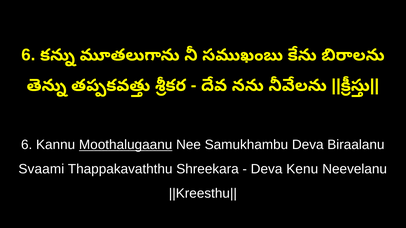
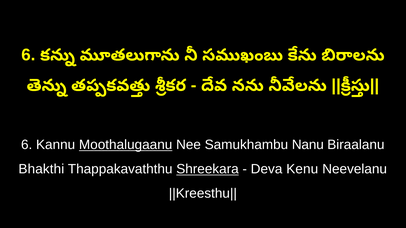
Samukhambu Deva: Deva -> Nanu (308, 145)
Svaami: Svaami -> Bhakthi (41, 169)
Shreekara underline: none -> present (207, 169)
